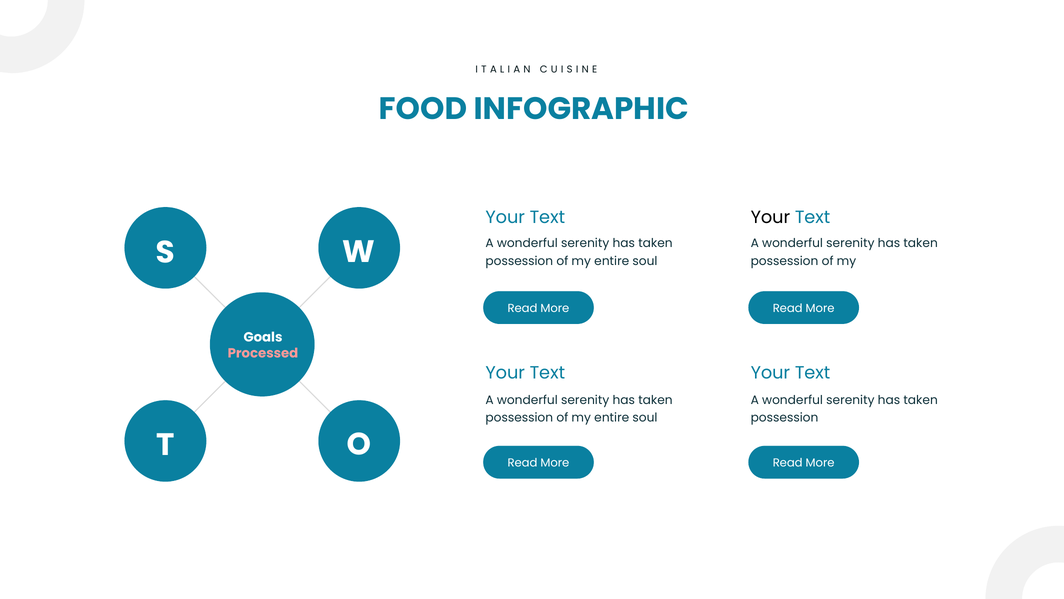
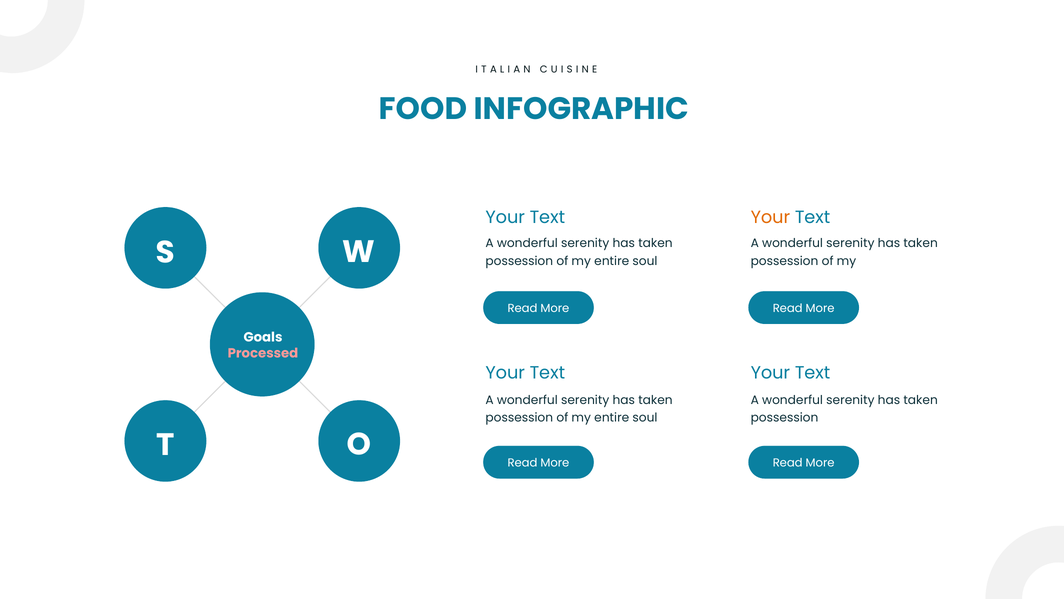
Your colour: black -> orange (770, 217)
